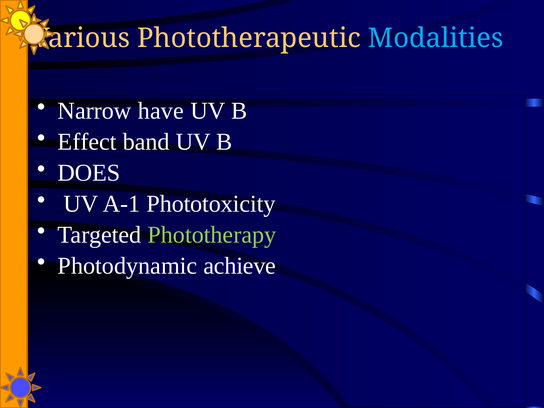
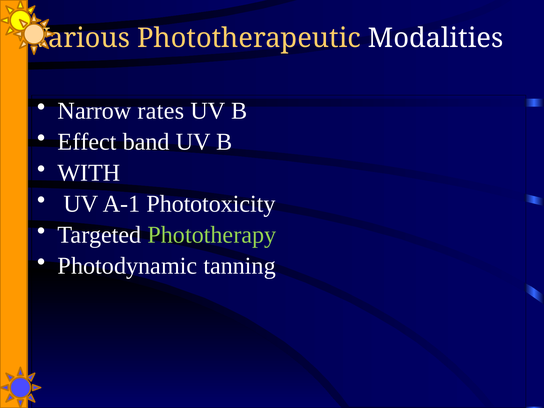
Modalities colour: light blue -> white (436, 38)
have: have -> rates (161, 111)
DOES: DOES -> WITH (89, 173)
achieve: achieve -> tanning (240, 266)
